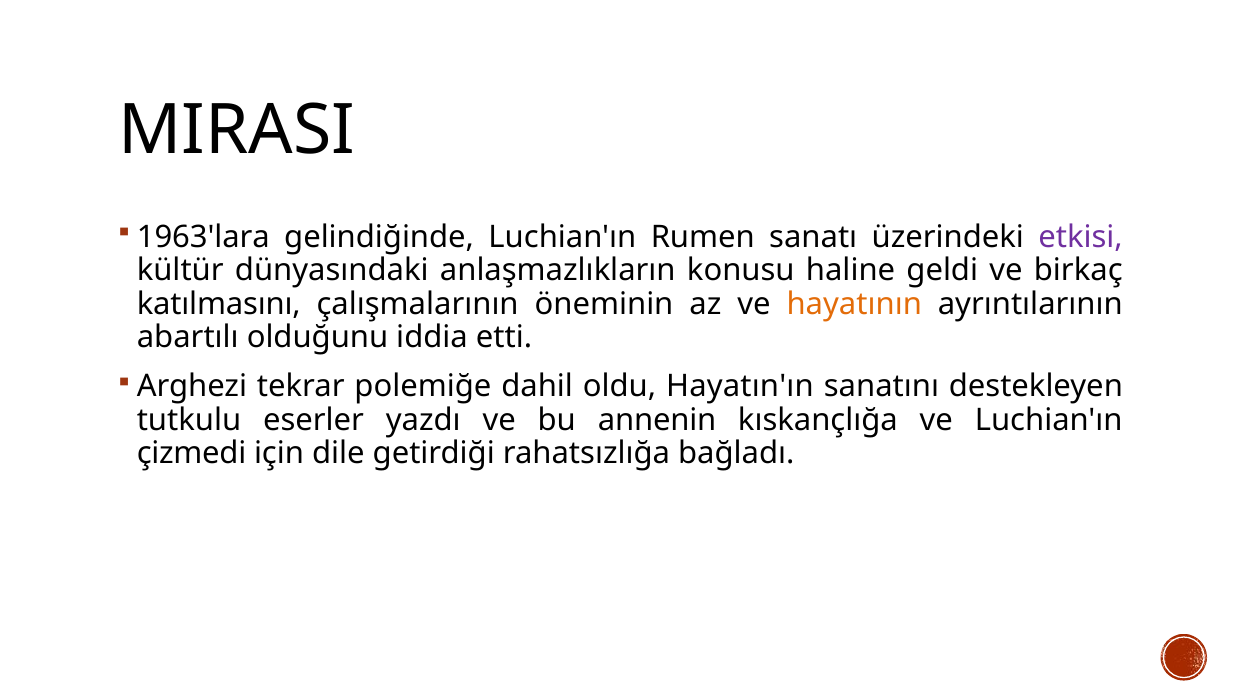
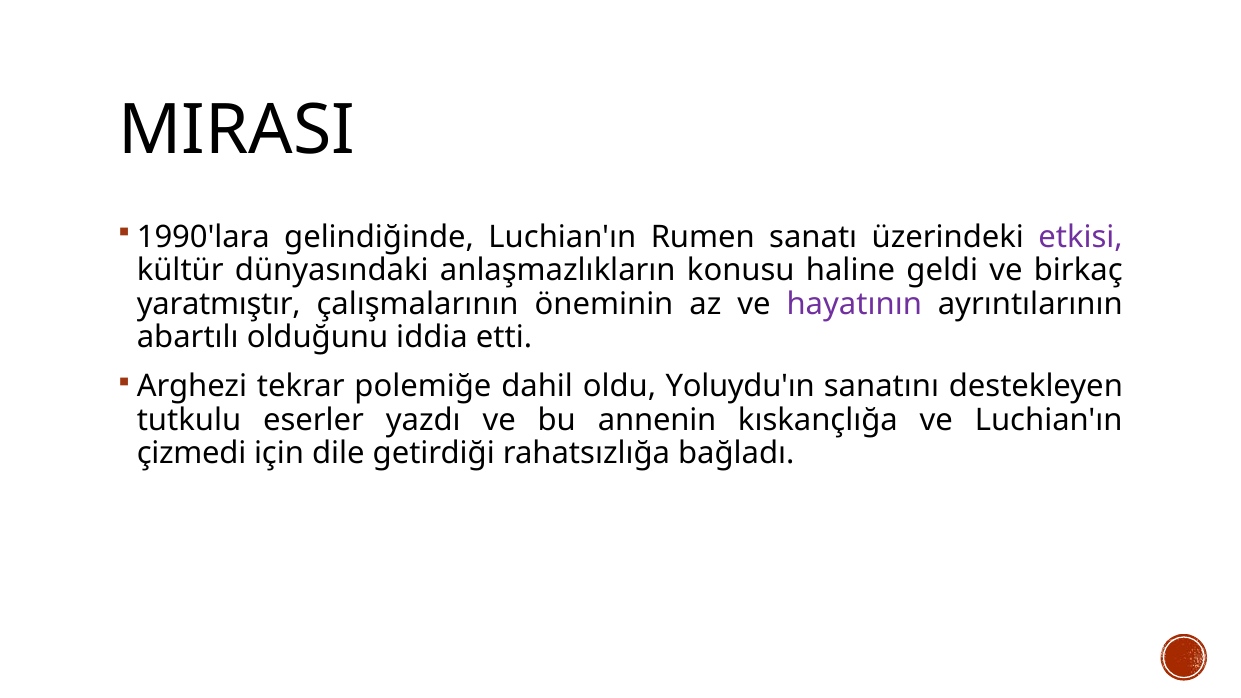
1963'lara: 1963'lara -> 1990'lara (203, 237)
katılmasını: katılmasını -> yaratmıştır (219, 304)
hayatının colour: orange -> purple (854, 304)
Hayatın'ın: Hayatın'ın -> Yoluydu'ın (740, 387)
